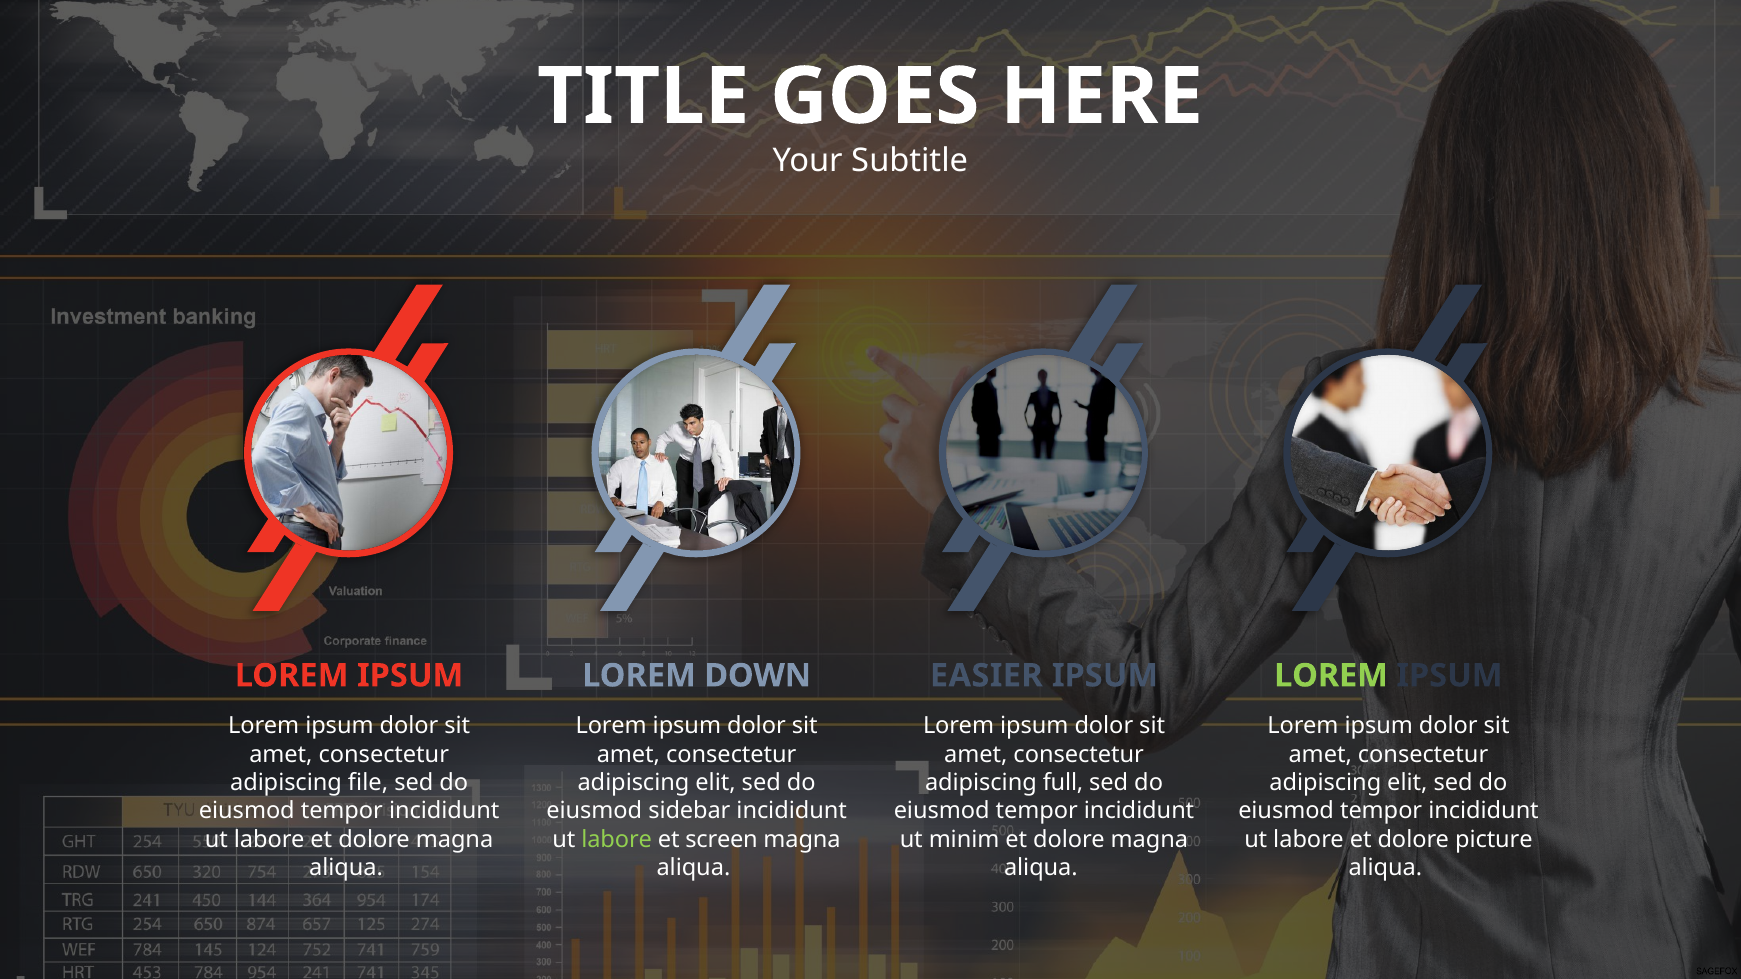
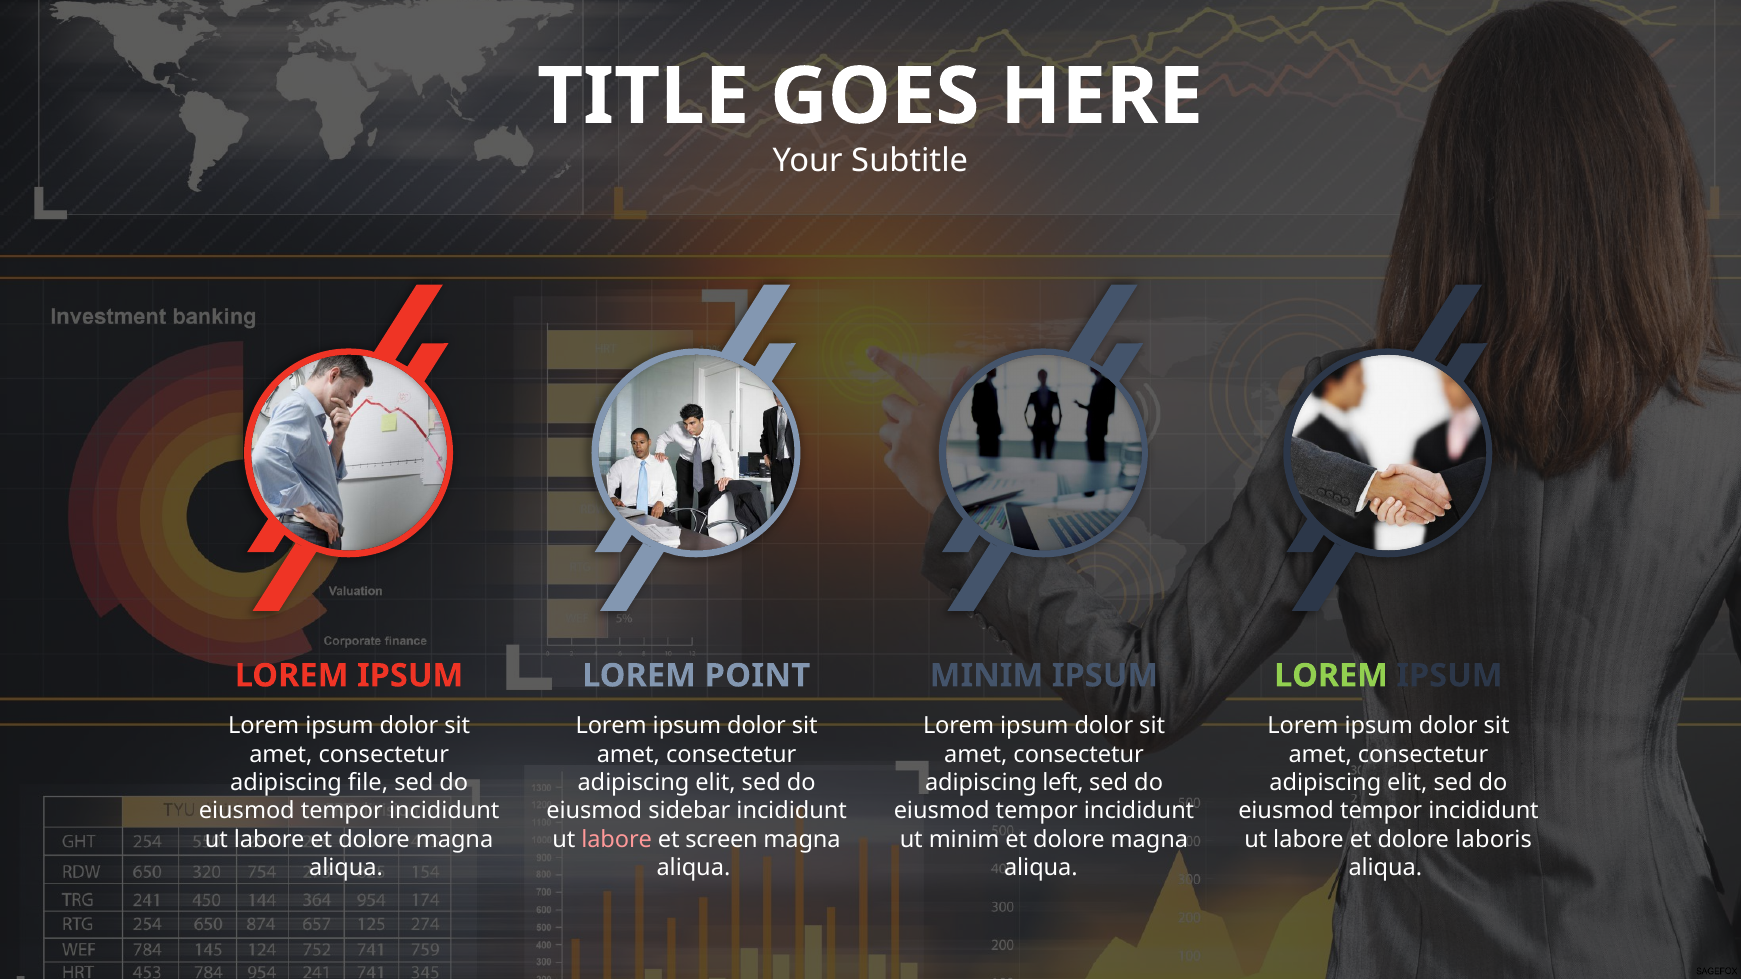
DOWN: DOWN -> POINT (757, 676)
EASIER: EASIER -> MINIM (986, 676)
full: full -> left (1063, 783)
labore colour: light green -> pink (617, 840)
picture: picture -> laboris (1494, 840)
